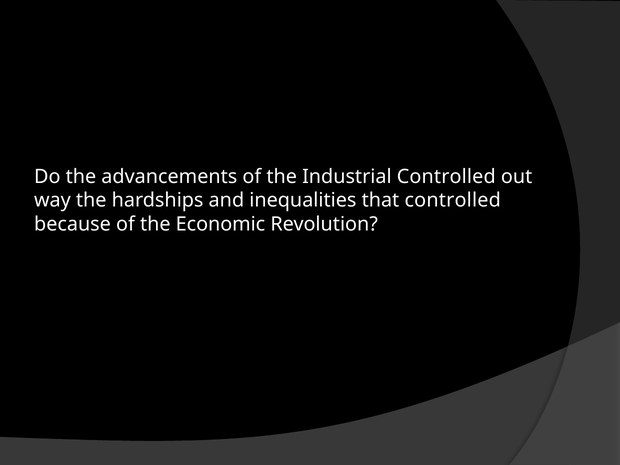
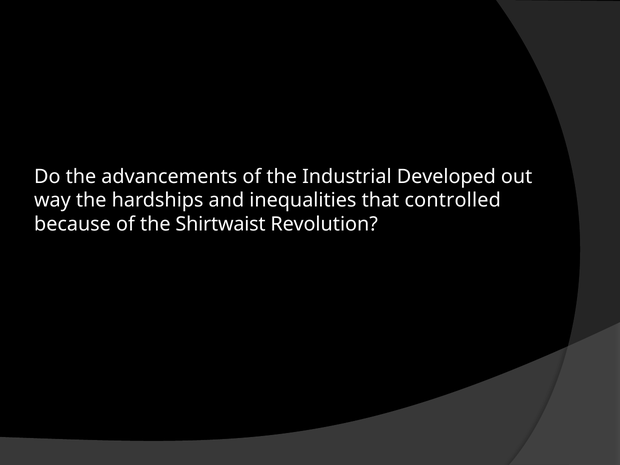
Industrial Controlled: Controlled -> Developed (446, 177)
Economic: Economic -> Shirtwaist (221, 224)
